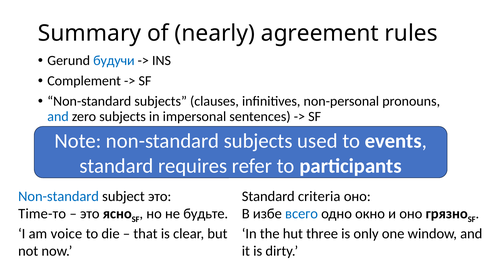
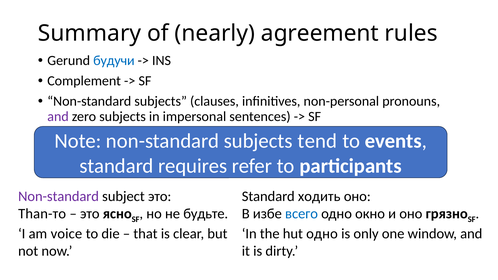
and colour: blue -> purple (58, 117)
used: used -> tend (317, 141)
Non-standard colour: blue -> purple (59, 196)
criteria: criteria -> ходить (319, 196)
Time-то: Time-то -> Than-то (42, 214)
hut three: three -> одно (322, 234)
